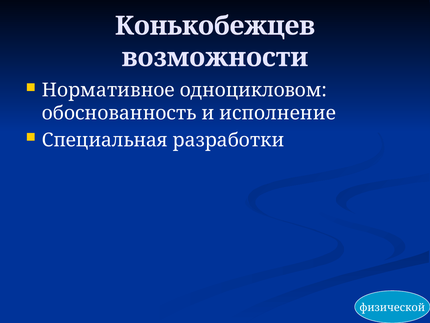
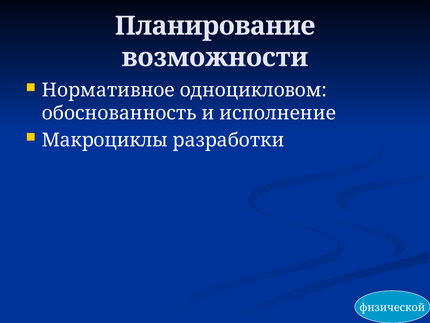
Конькобежцев: Конькобежцев -> Планирование (215, 26)
Специальная: Специальная -> Макроциклы (105, 140)
